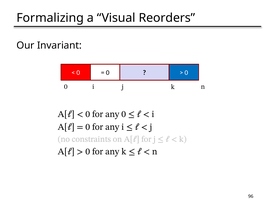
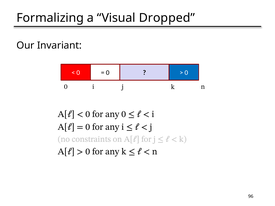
Reorders: Reorders -> Dropped (167, 18)
